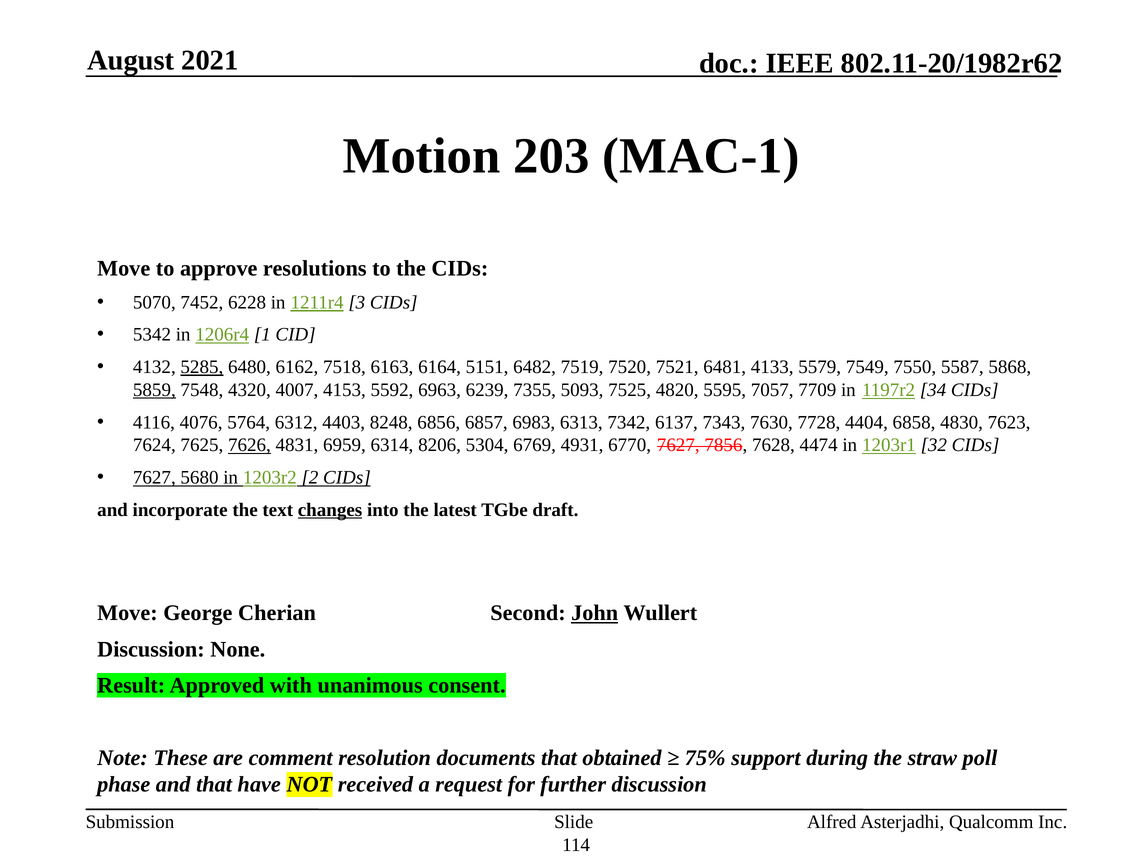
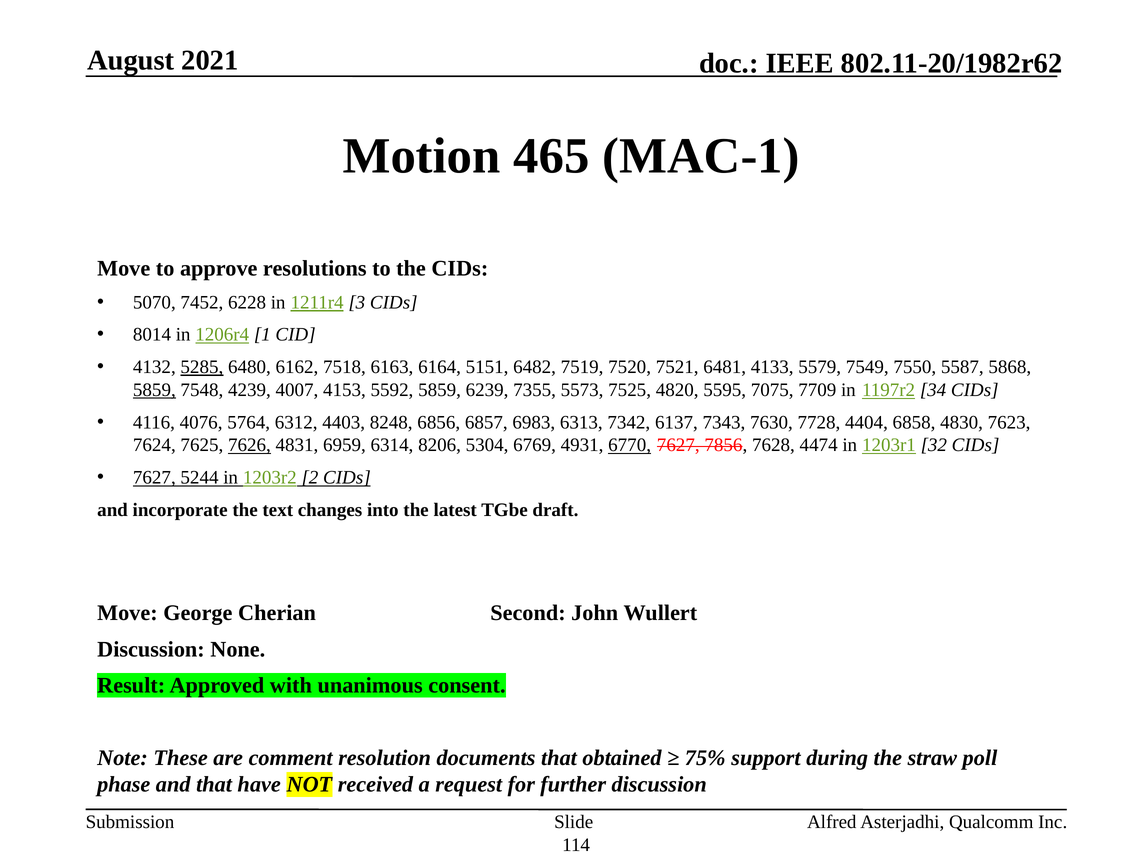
203: 203 -> 465 (551, 156)
5342: 5342 -> 8014 (152, 335)
4320: 4320 -> 4239 (249, 390)
5592 6963: 6963 -> 5859 (440, 390)
5093: 5093 -> 5573 (582, 390)
7057: 7057 -> 7075 (772, 390)
6770 underline: none -> present (630, 445)
5680: 5680 -> 5244 (200, 478)
changes underline: present -> none (330, 510)
John underline: present -> none (595, 613)
